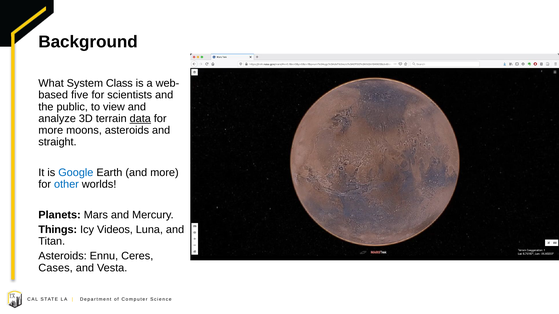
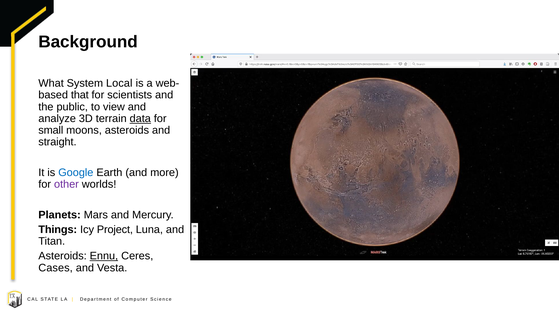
Class: Class -> Local (119, 83)
five: five -> that (80, 95)
more: more -> small (51, 130)
other colour: blue -> purple (66, 185)
Videos: Videos -> Project (115, 230)
Ennu underline: none -> present (104, 256)
